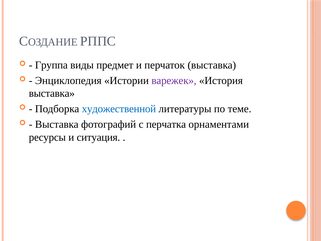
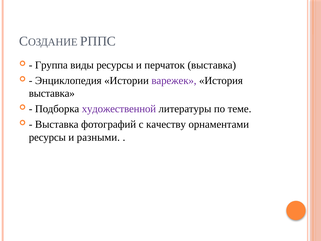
виды предмет: предмет -> ресурсы (115, 65)
художественной colour: blue -> purple (119, 109)
перчатка: перчатка -> качеству (166, 124)
ситуация: ситуация -> разными (98, 137)
